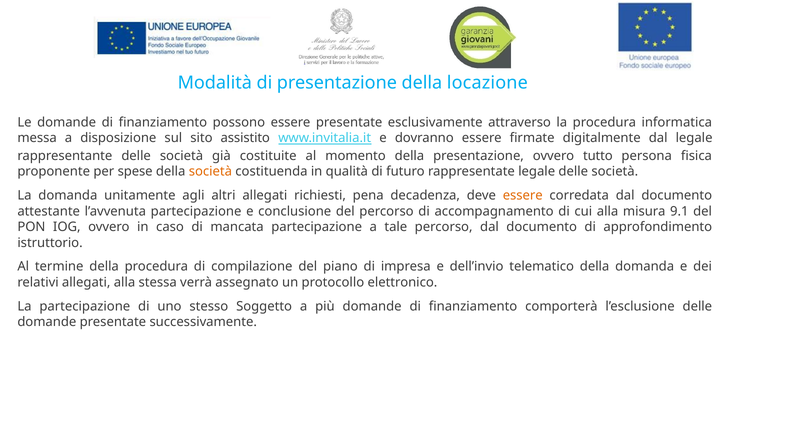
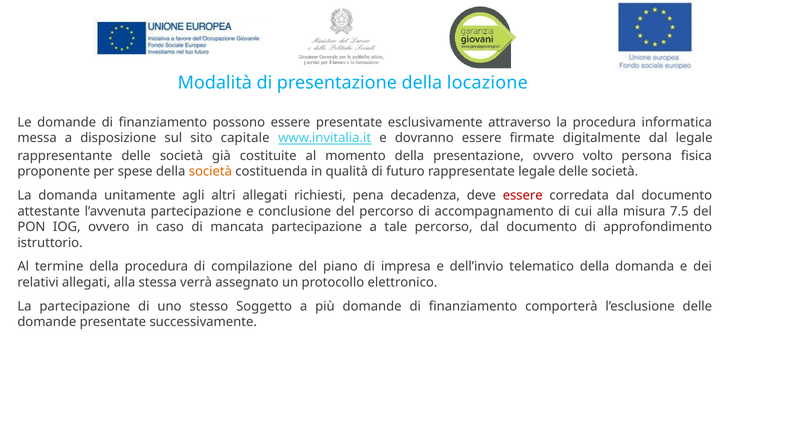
assistito: assistito -> capitale (245, 138)
tutto: tutto -> volto (598, 156)
essere colour: orange -> red (523, 195)
9.1: 9.1 -> 7.5 (679, 211)
